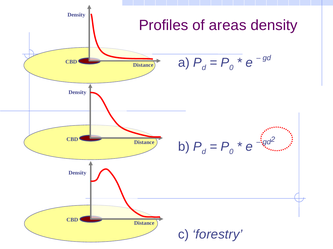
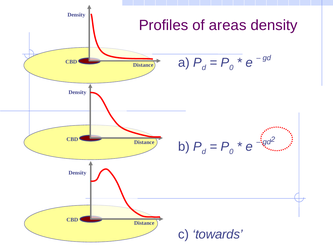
forestry: forestry -> towards (218, 235)
